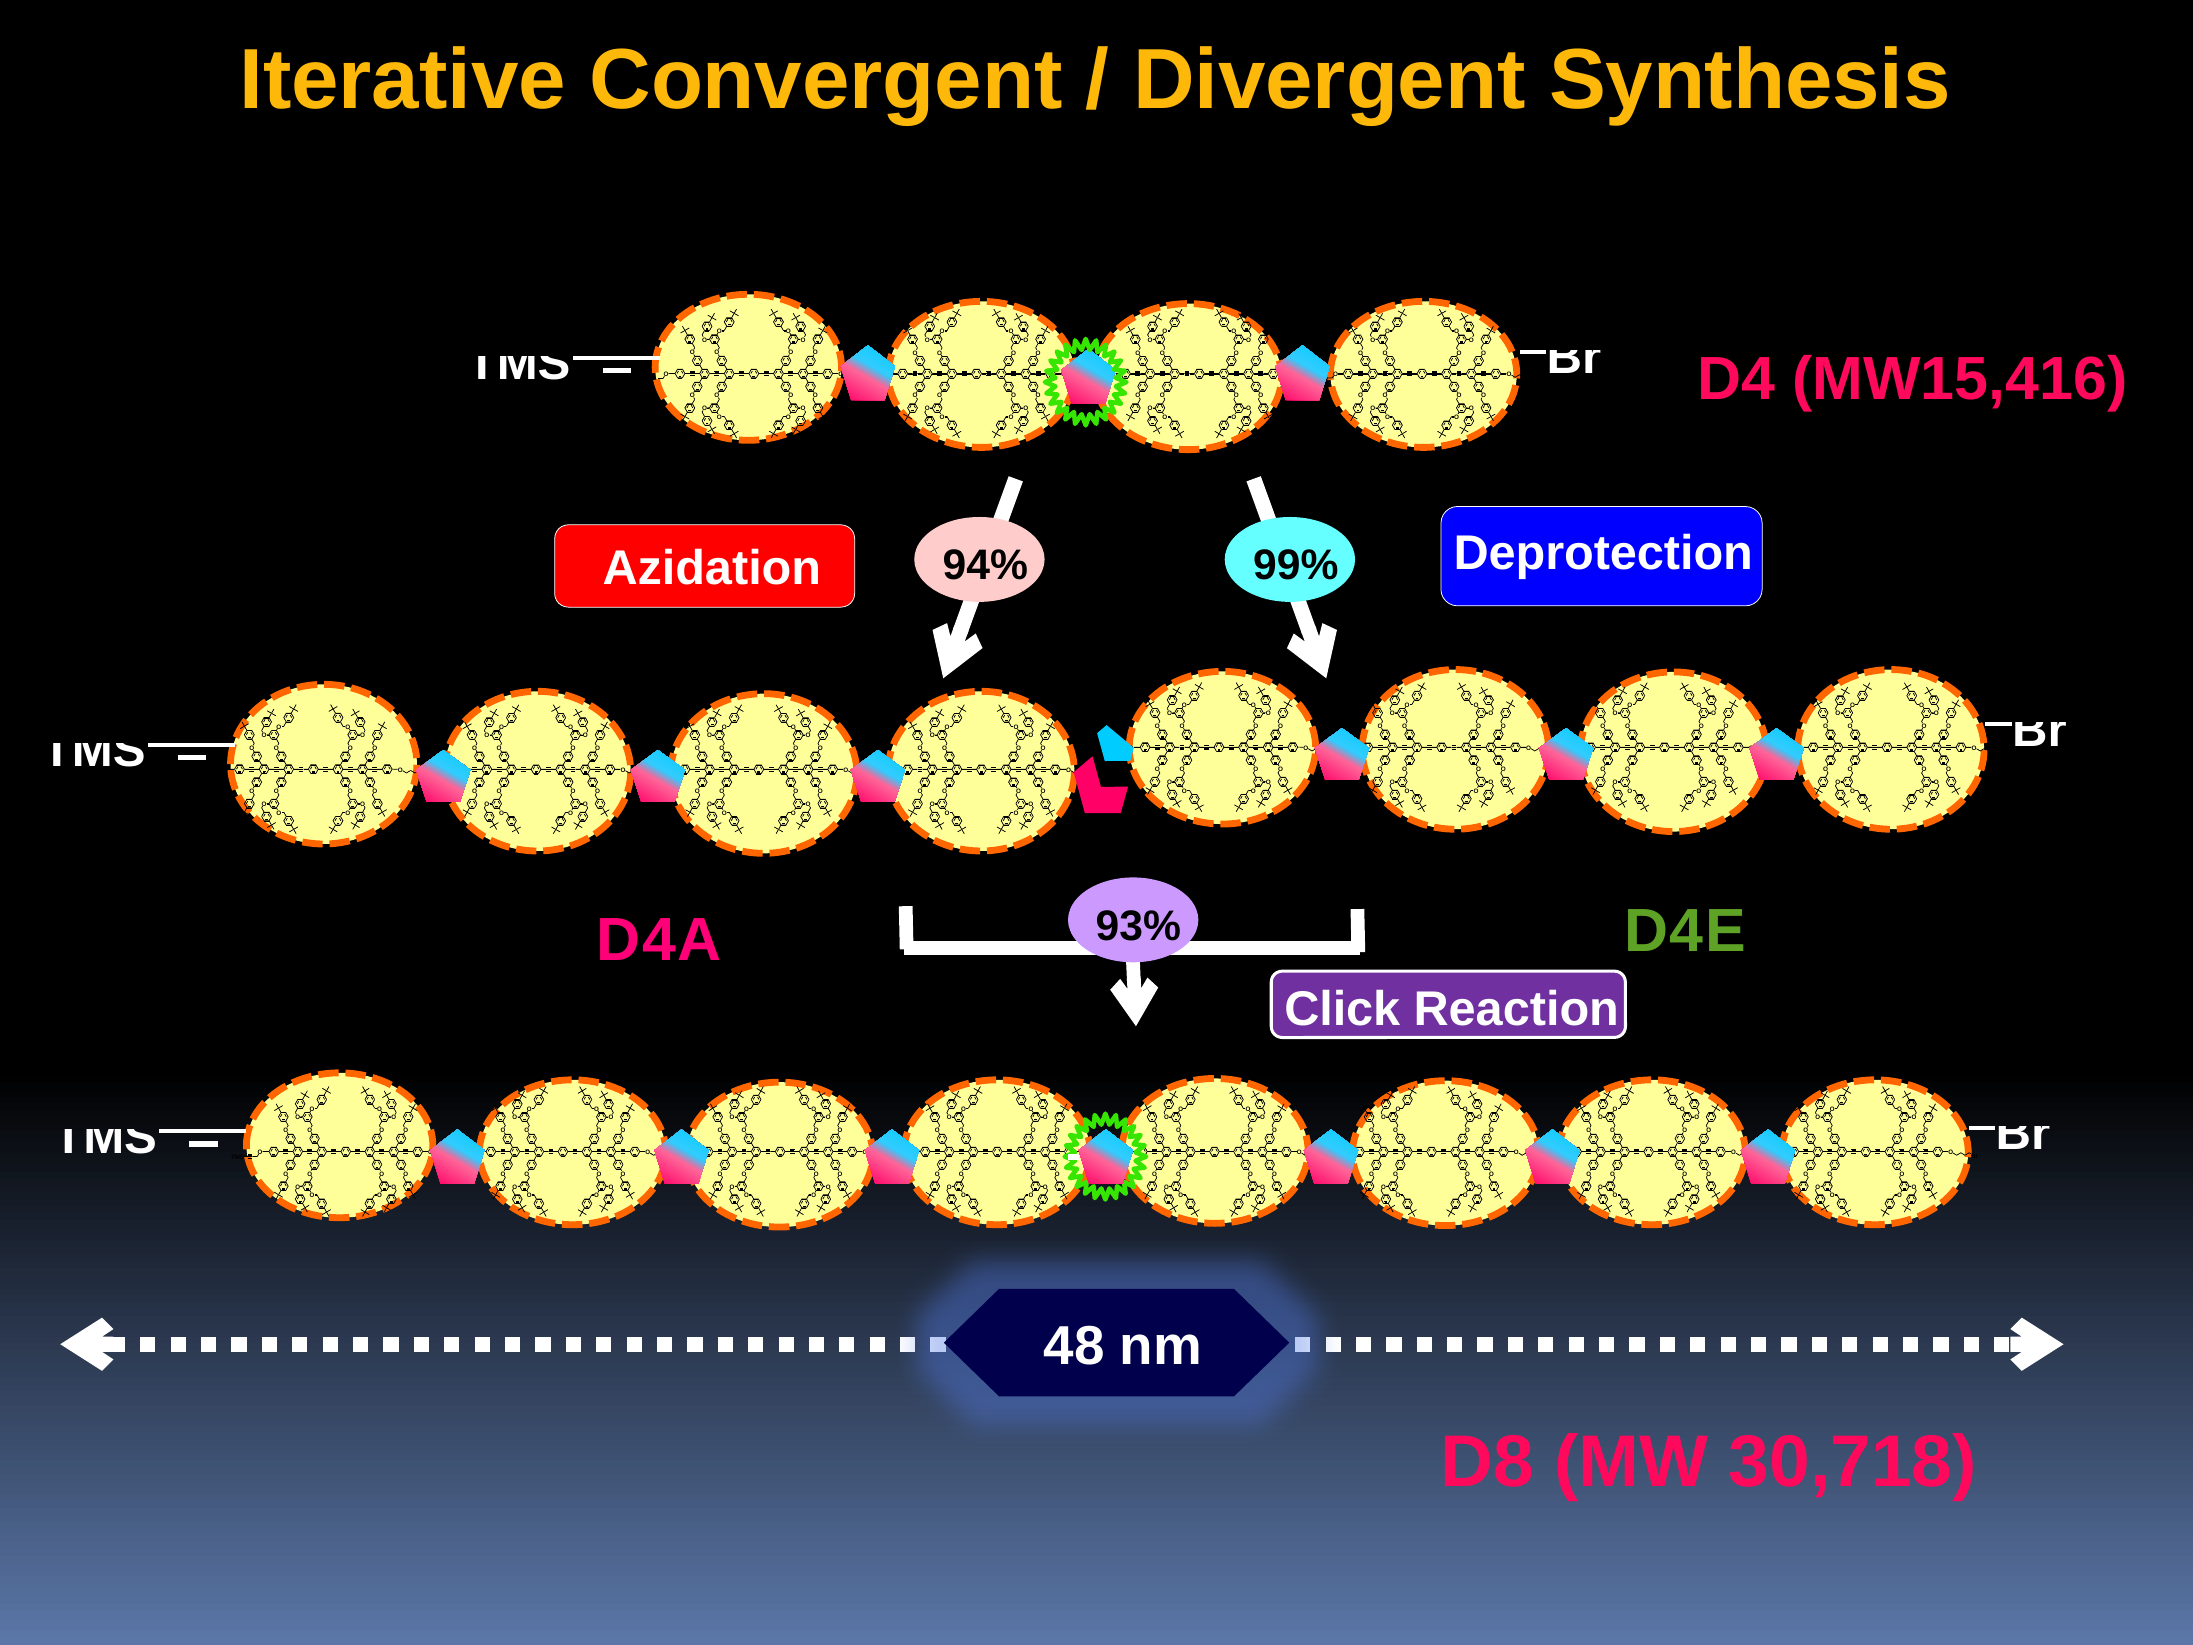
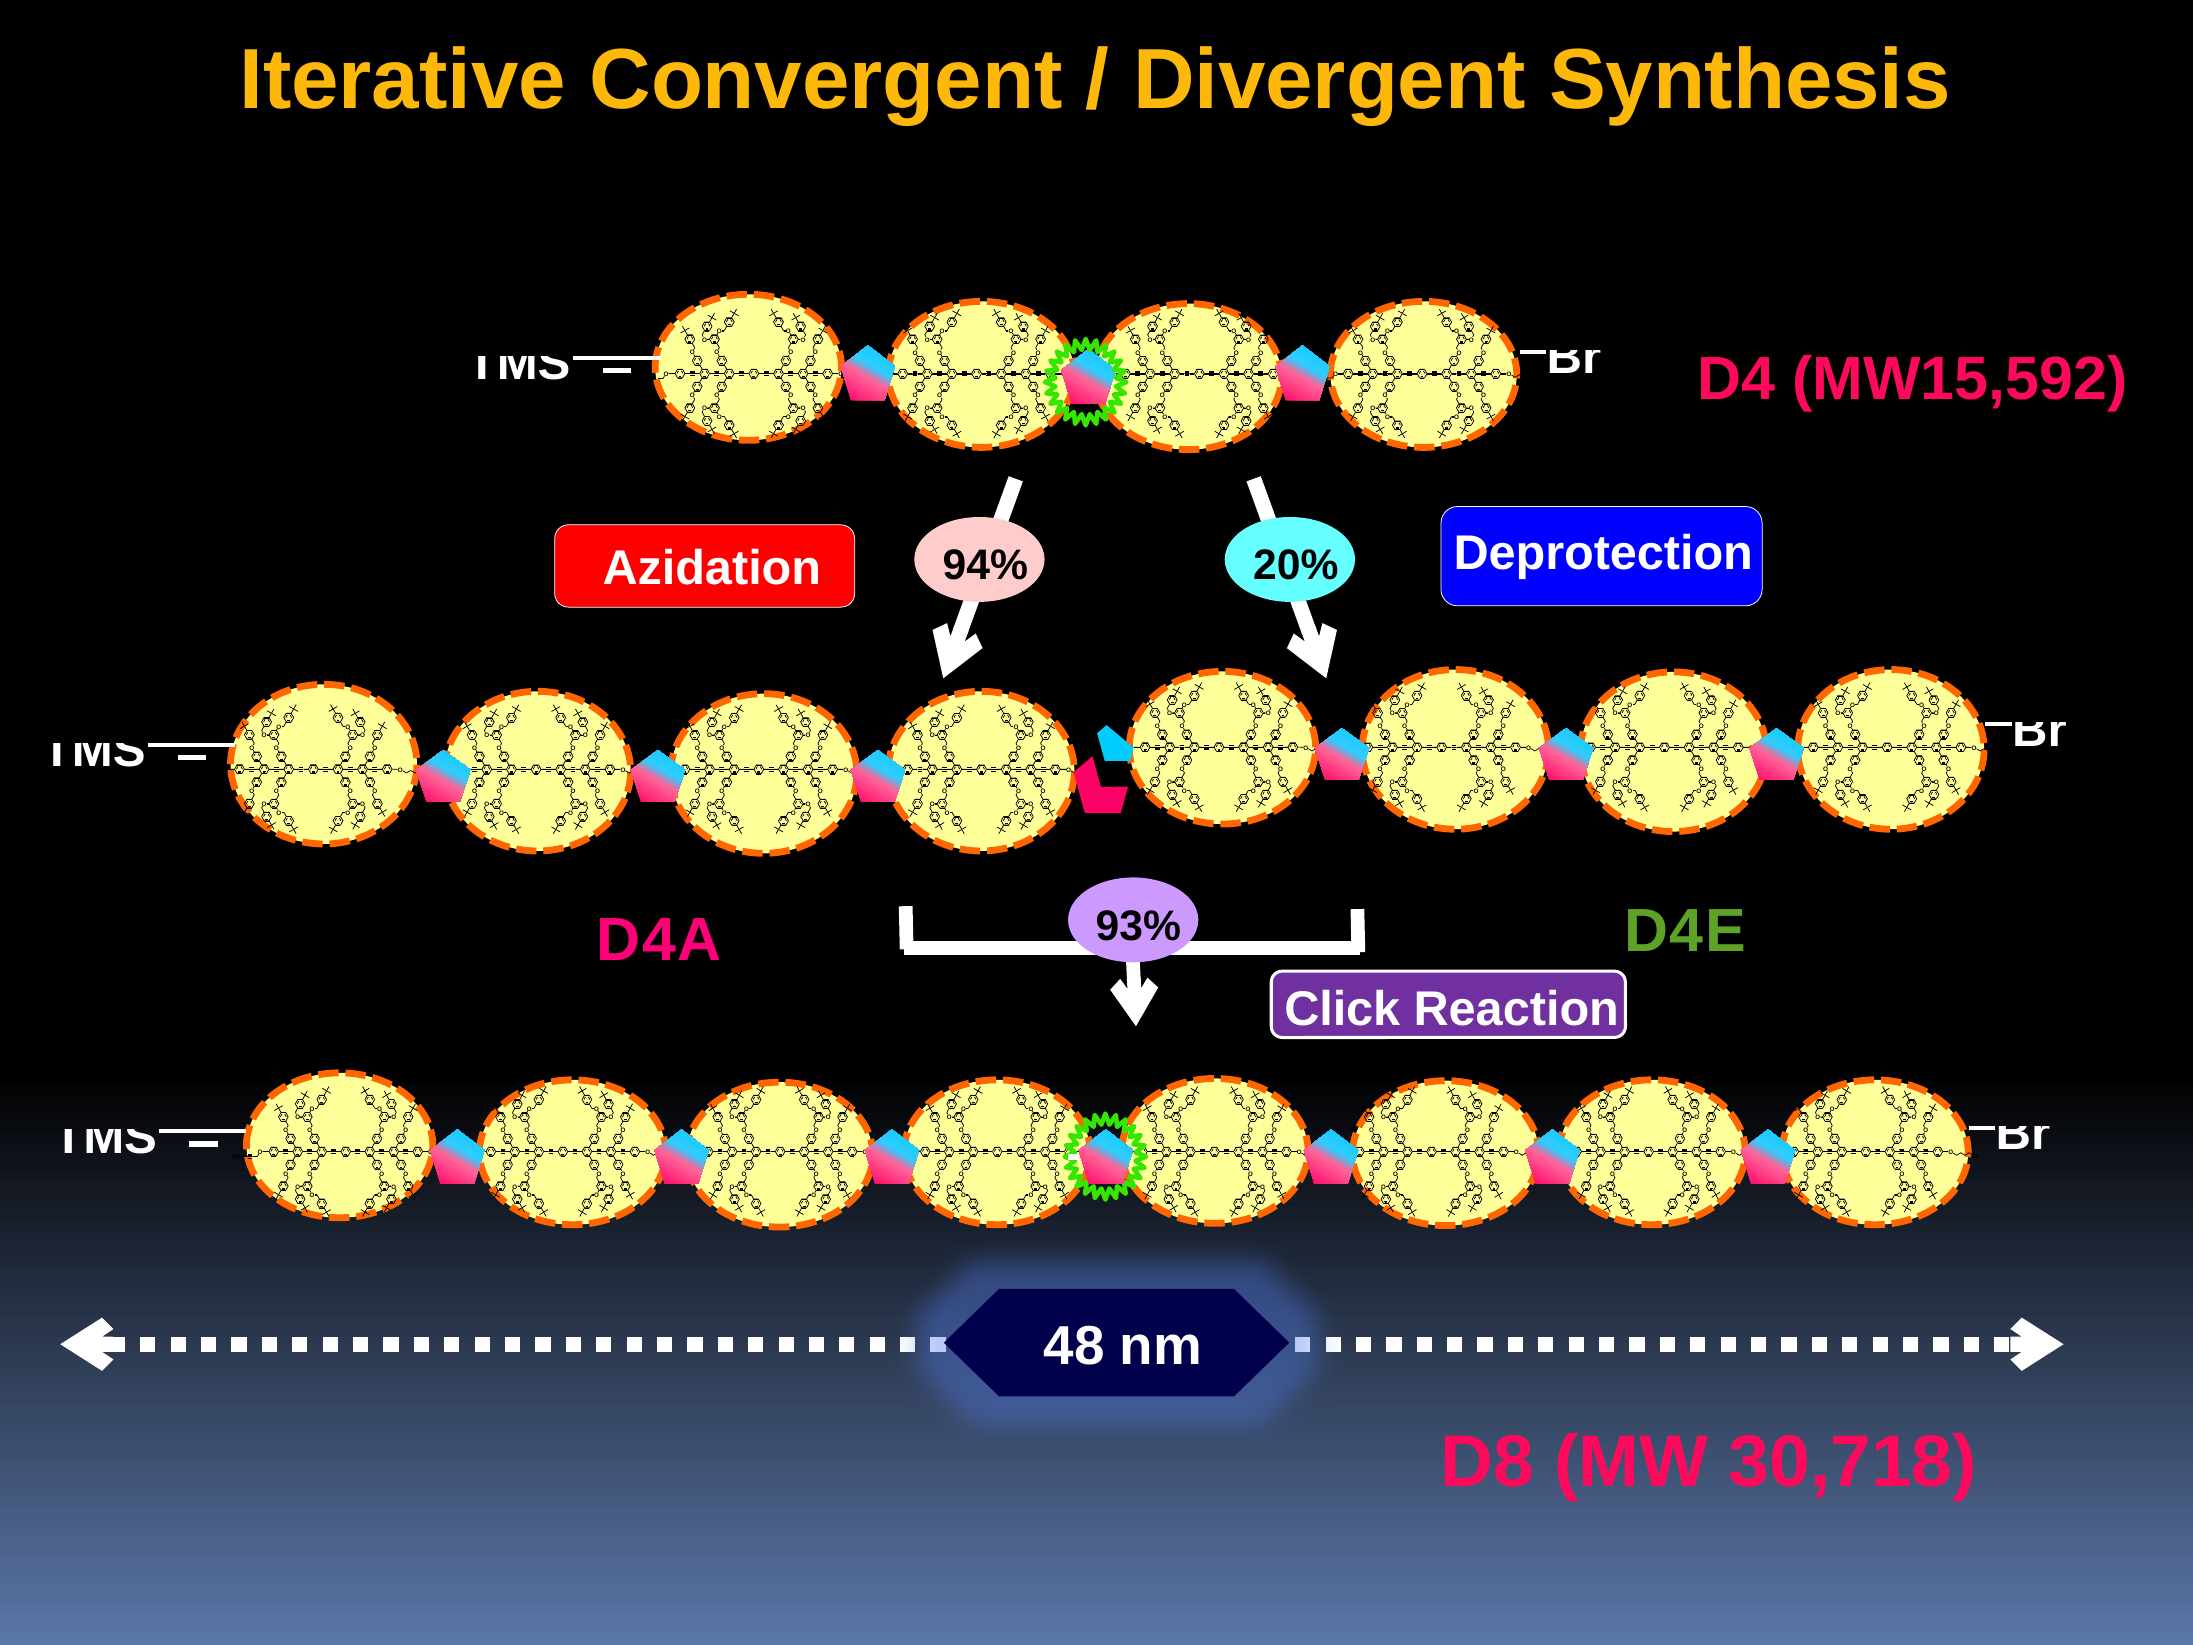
MW15,416: MW15,416 -> MW15,592 (1960, 379)
99%: 99% -> 20% (1296, 566)
